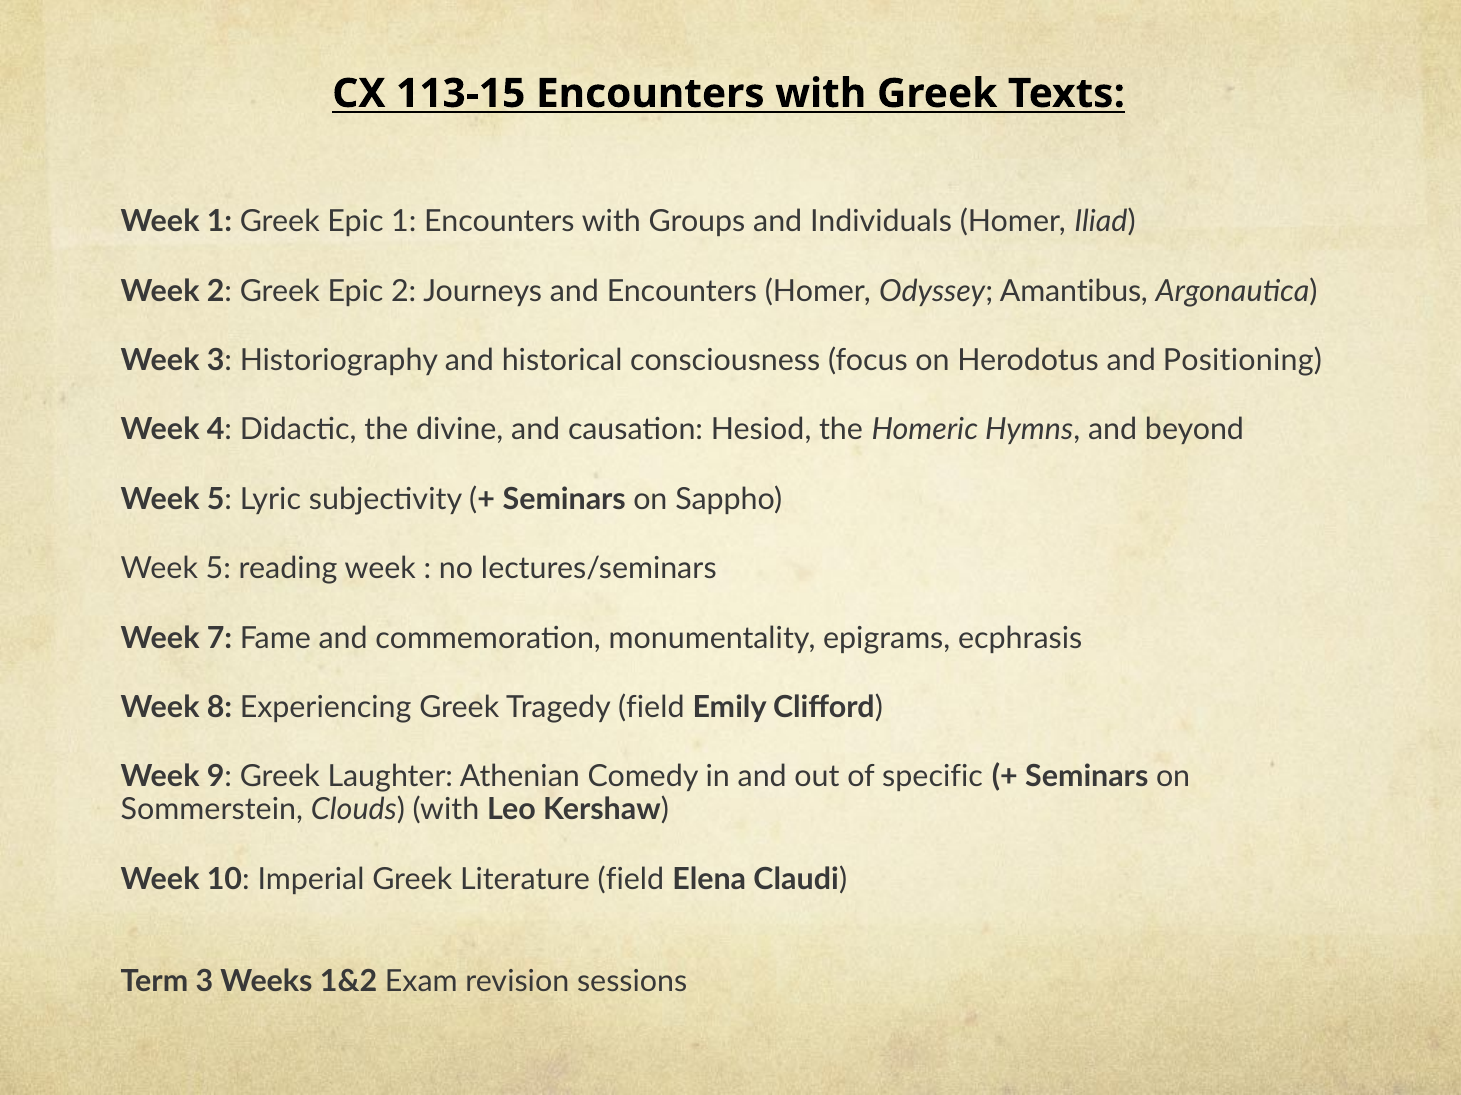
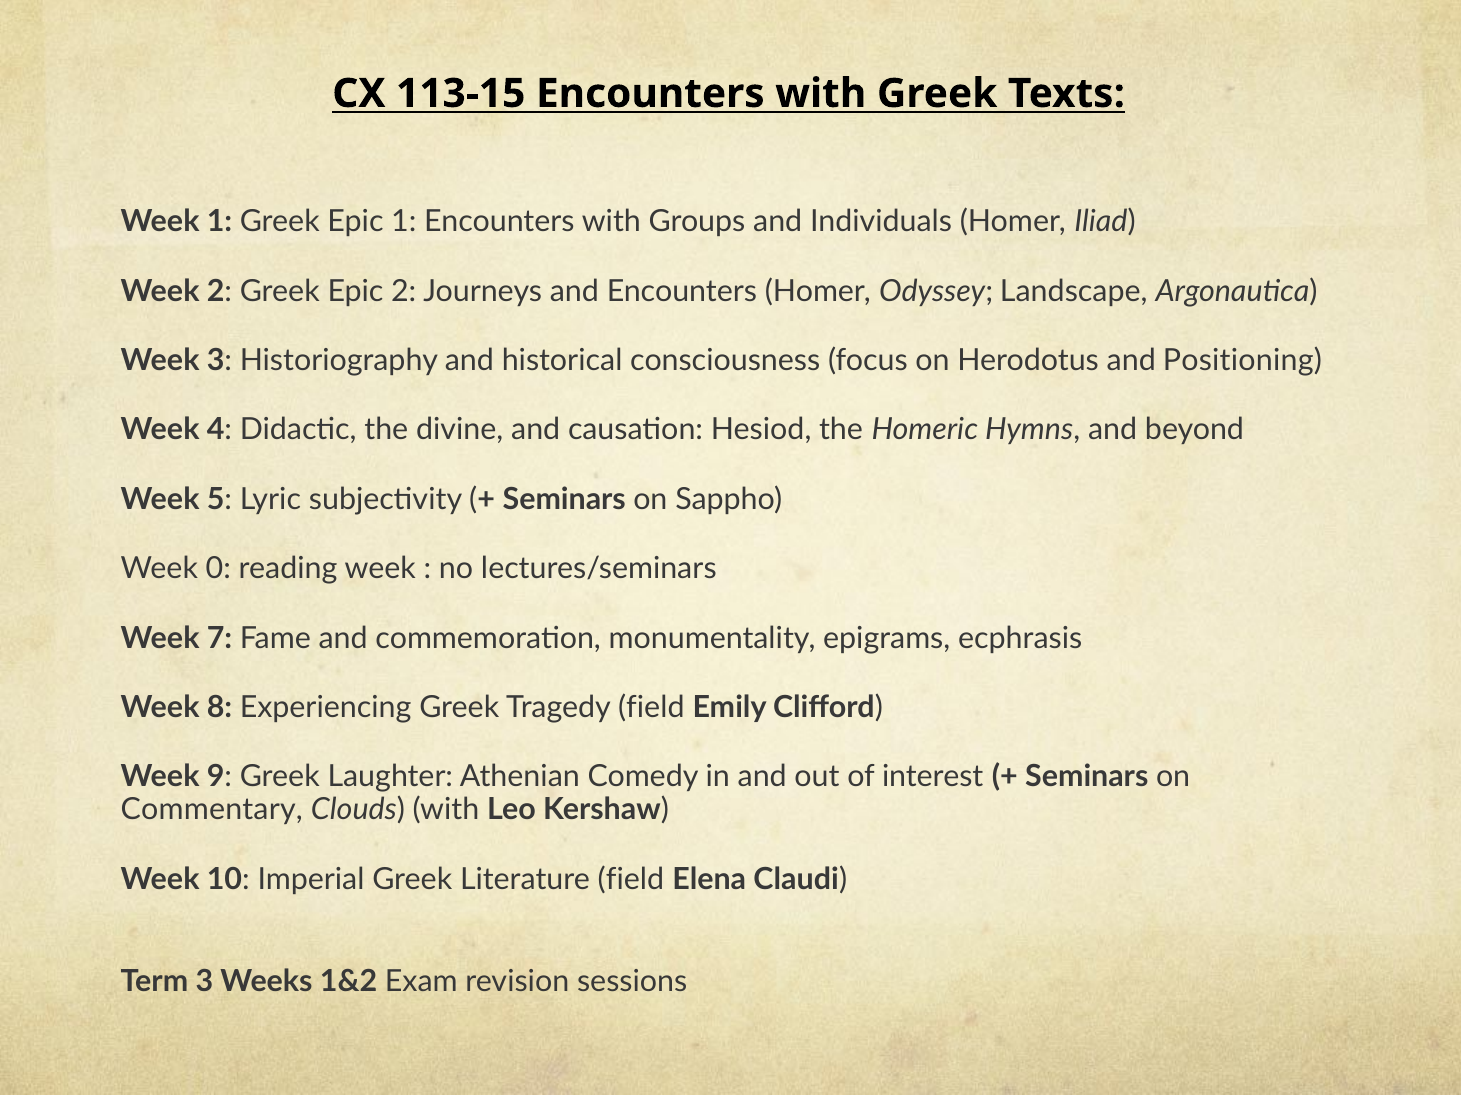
Amantibus: Amantibus -> Landscape (1074, 291)
5: 5 -> 0 (218, 569)
specific: specific -> interest (933, 777)
Sommerstein: Sommerstein -> Commentary (212, 810)
